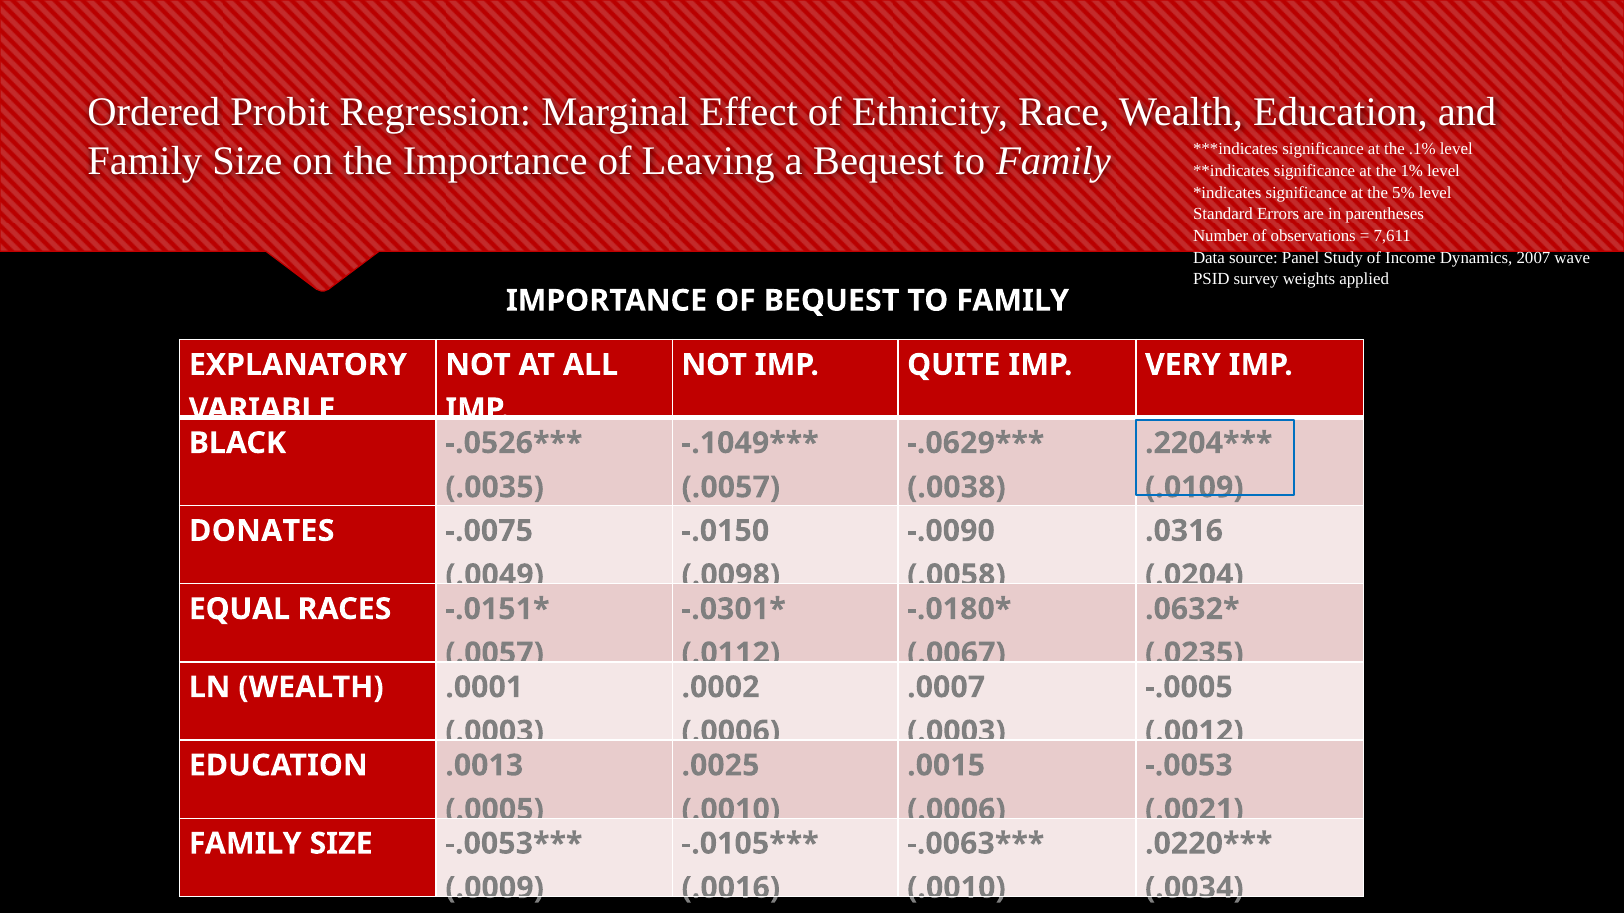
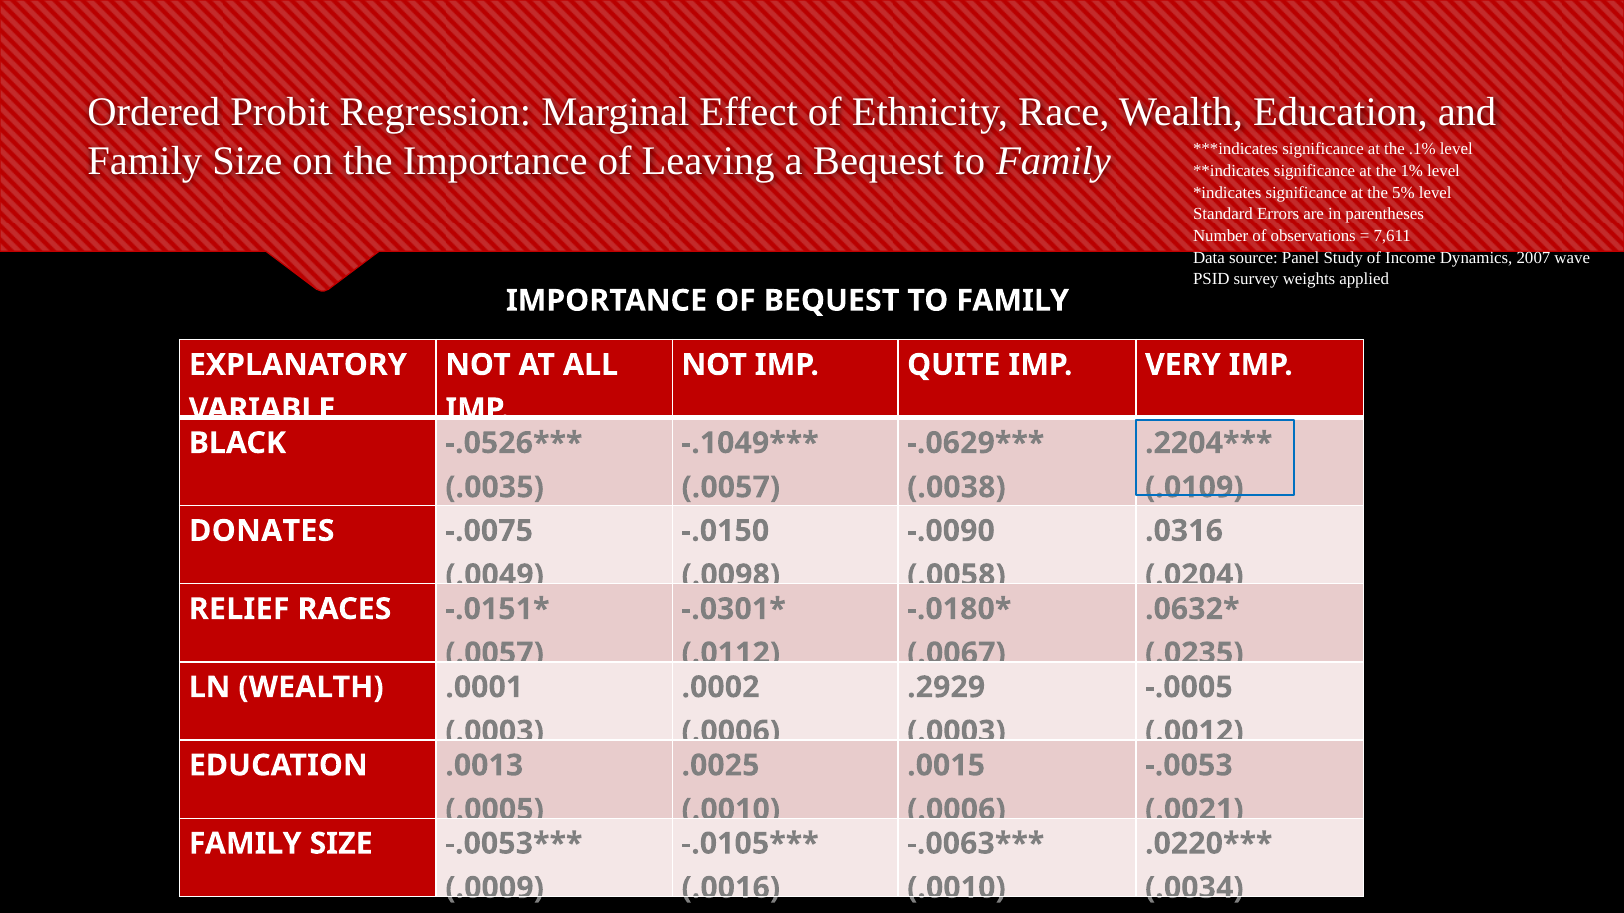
EQUAL: EQUAL -> RELIEF (239, 609)
.0007: .0007 -> .2929 (946, 688)
